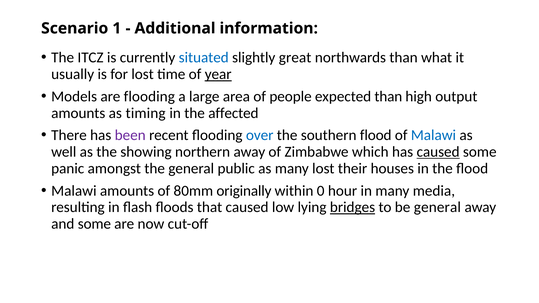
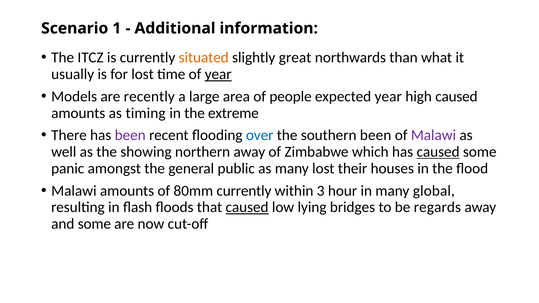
situated colour: blue -> orange (204, 58)
are flooding: flooding -> recently (149, 96)
expected than: than -> year (388, 96)
high output: output -> caused (456, 96)
affected: affected -> extreme (233, 113)
southern flood: flood -> been (376, 135)
Malawi colour: blue -> purple (433, 135)
80mm originally: originally -> currently (244, 191)
0: 0 -> 3 (321, 191)
media: media -> global (434, 191)
caused underline: none -> present (247, 207)
bridges underline: present -> none (352, 207)
be general: general -> regards (437, 207)
